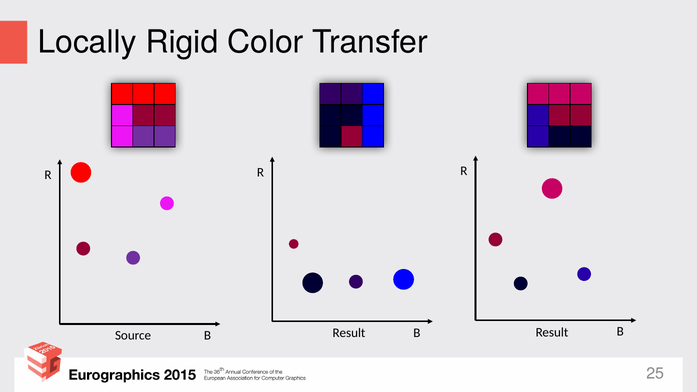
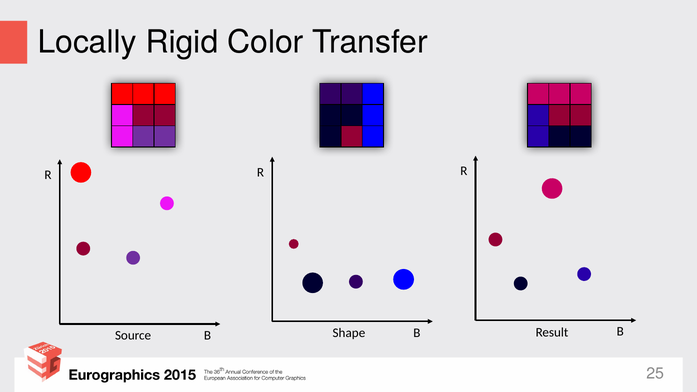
Source Result: Result -> Shape (349, 333)
